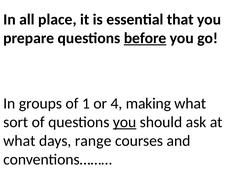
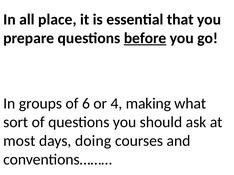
1: 1 -> 6 (86, 104)
you underline: present -> none (125, 122)
what: what -> most (19, 141)
range: range -> doing (93, 141)
